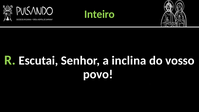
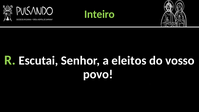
inclina: inclina -> eleitos (129, 61)
